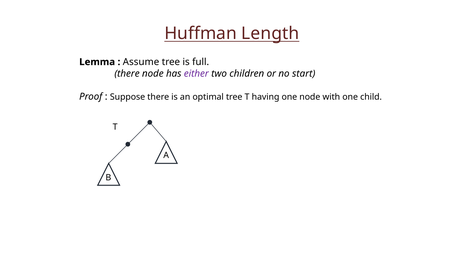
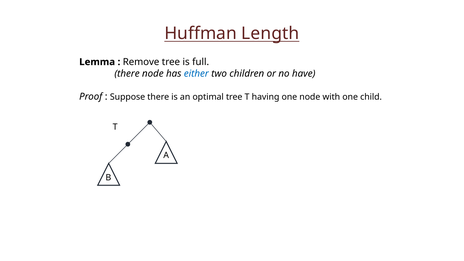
Assume: Assume -> Remove (141, 62)
either colour: purple -> blue (196, 74)
start: start -> have (304, 74)
